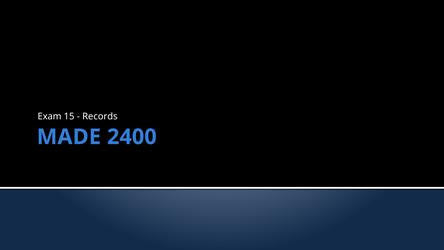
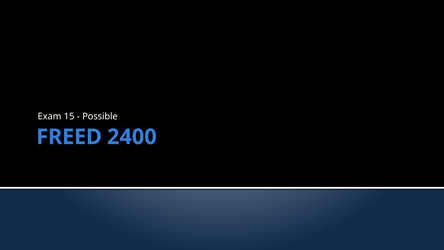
Records: Records -> Possible (100, 116)
MADE: MADE -> FREED (69, 137)
